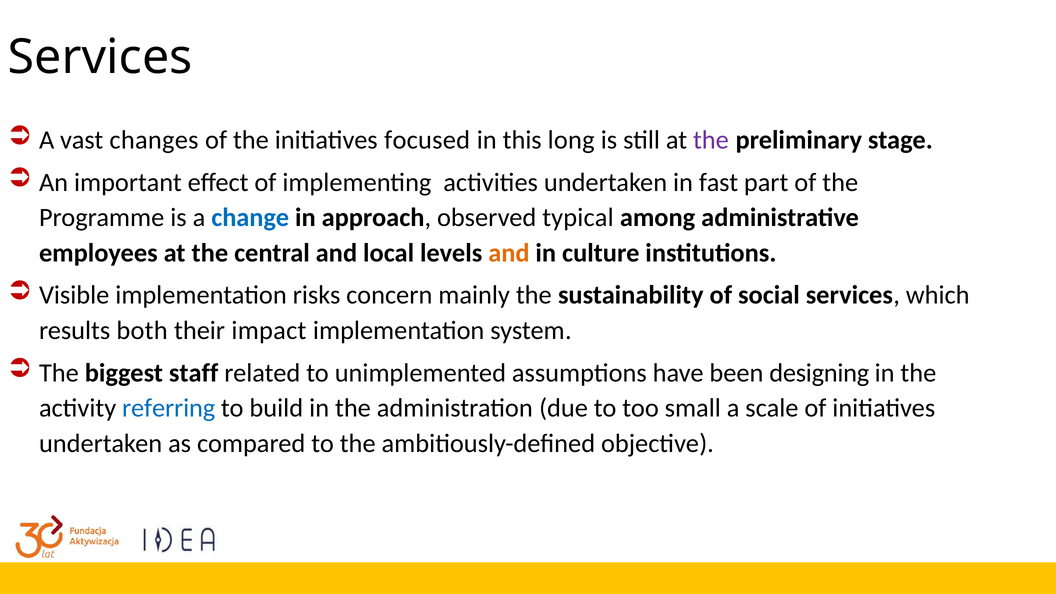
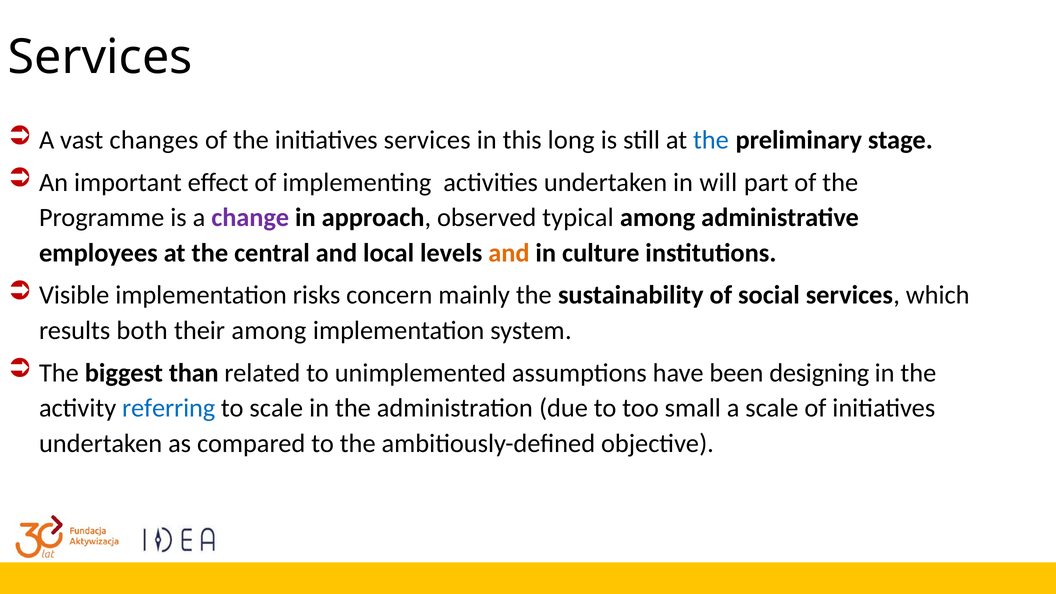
initiatives focused: focused -> services (427, 140)
the colour: purple -> blue (711, 140)
fast: fast -> will (718, 182)
change colour: blue -> purple (250, 218)
their impact: impact -> among (269, 331)
staff: staff -> than (194, 373)
to build: build -> scale (276, 408)
